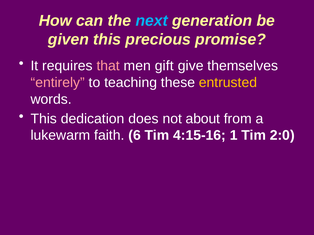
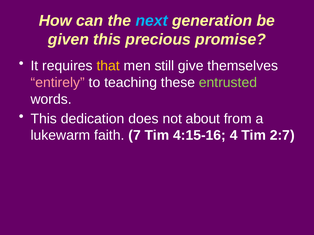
that colour: pink -> yellow (108, 66)
gift: gift -> still (164, 66)
entrusted colour: yellow -> light green (228, 83)
6: 6 -> 7 (135, 136)
1: 1 -> 4 (234, 136)
2:0: 2:0 -> 2:7 (282, 136)
